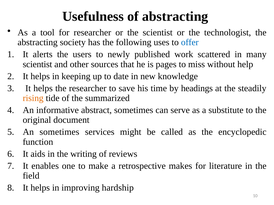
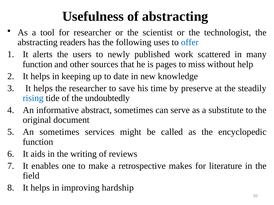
society: society -> readers (73, 42)
scientist: scientist -> function (37, 64)
headings: headings -> preserve (197, 88)
rising colour: orange -> blue (33, 98)
summarized: summarized -> undoubtedly (107, 98)
